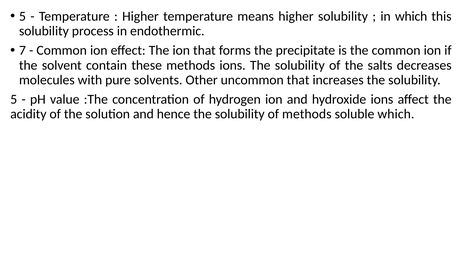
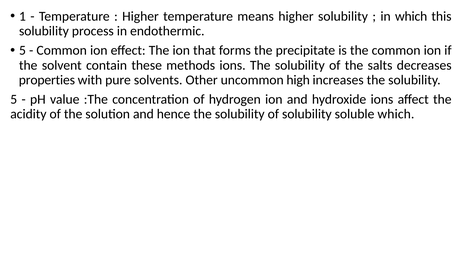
5: 5 -> 1 (22, 16)
7: 7 -> 5 (22, 51)
molecules: molecules -> properties (47, 80)
uncommon that: that -> high (298, 80)
of methods: methods -> solubility (307, 114)
